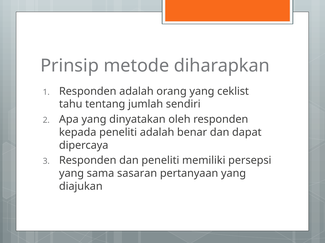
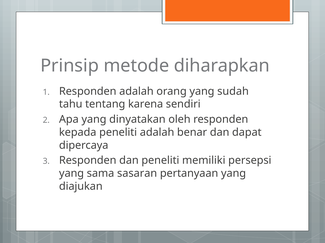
ceklist: ceklist -> sudah (233, 91)
jumlah: jumlah -> karena (146, 104)
